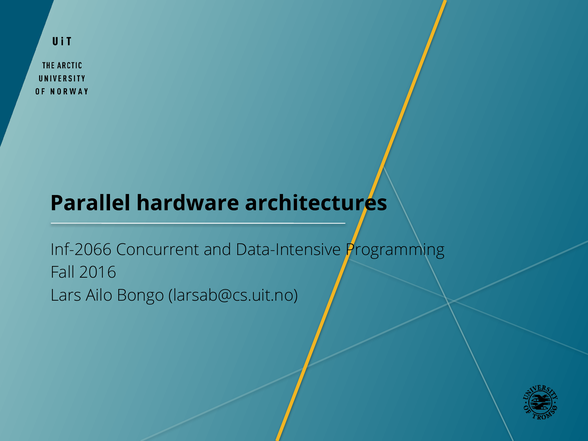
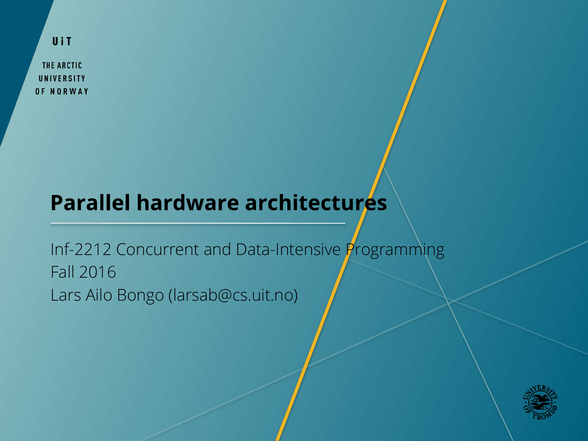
Inf-2066: Inf-2066 -> Inf-2212 (81, 250)
